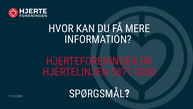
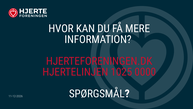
5871: 5871 -> 1025 (121, 72)
